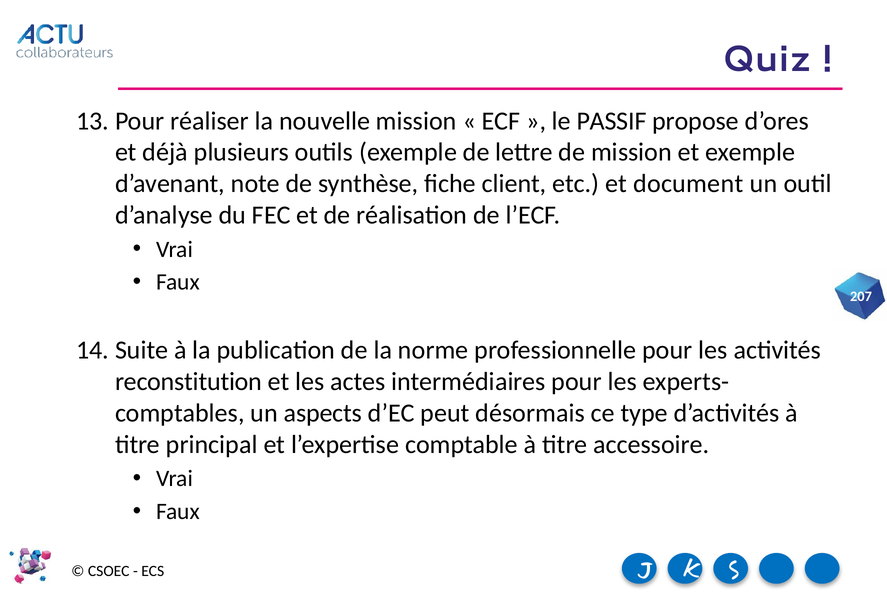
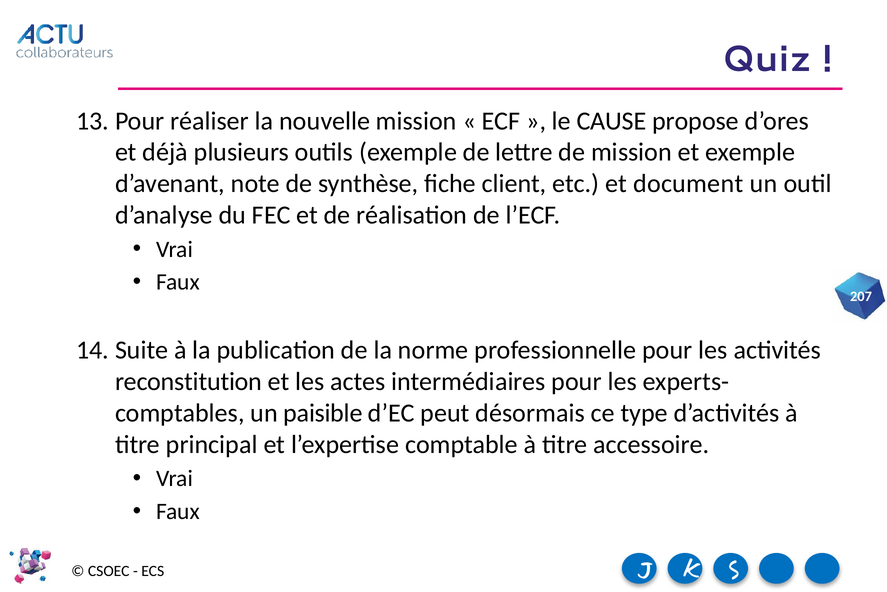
PASSIF: PASSIF -> CAUSE (612, 121)
aspects: aspects -> paisible (323, 413)
